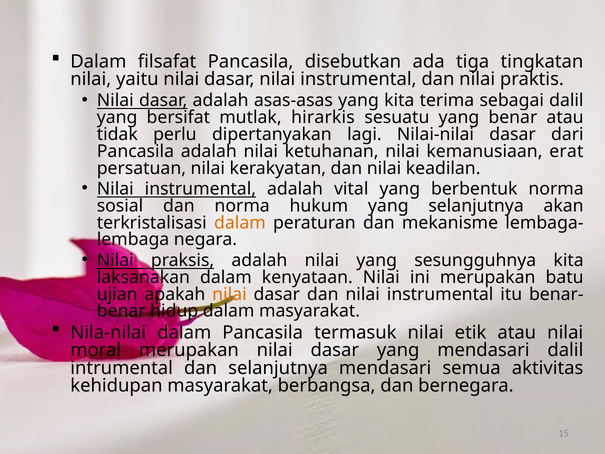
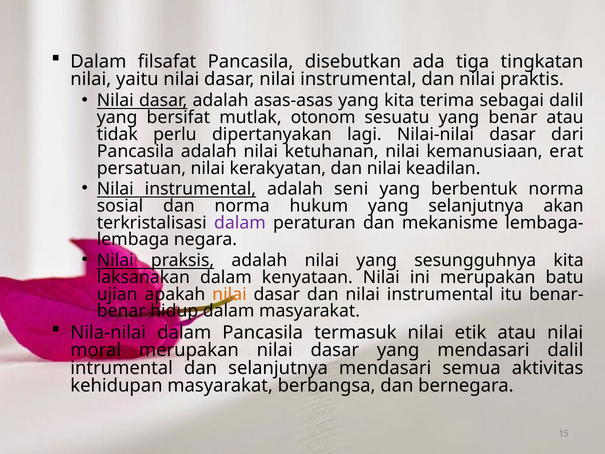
hirarkis: hirarkis -> otonom (323, 117)
vital: vital -> seni (351, 189)
dalam colour: orange -> purple (240, 223)
